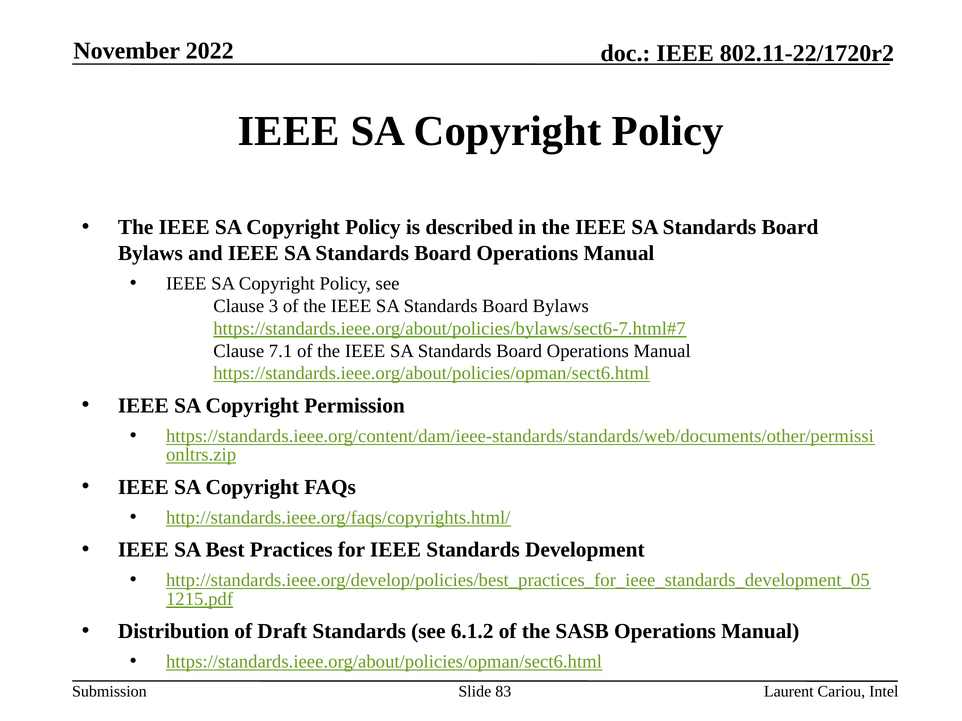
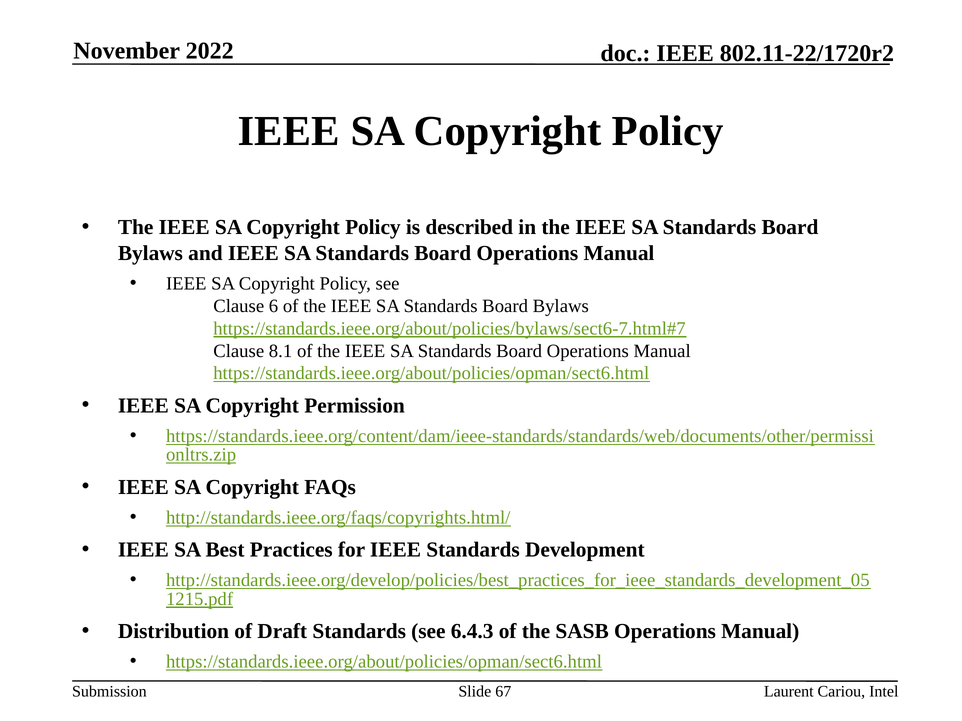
3: 3 -> 6 (274, 306)
7.1: 7.1 -> 8.1 (281, 351)
6.1.2: 6.1.2 -> 6.4.3 (472, 632)
83: 83 -> 67 (503, 692)
